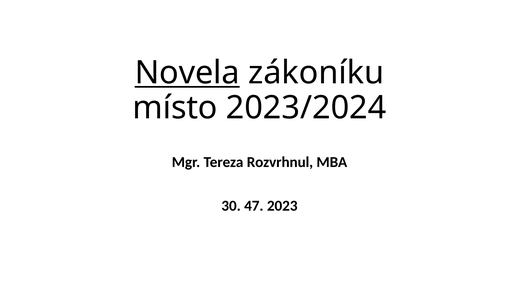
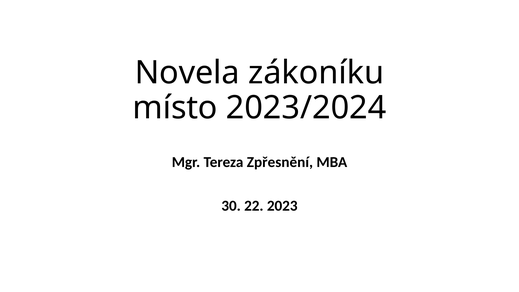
Novela underline: present -> none (187, 73)
Rozvrhnul: Rozvrhnul -> Zpřesnění (280, 162)
47: 47 -> 22 (254, 206)
